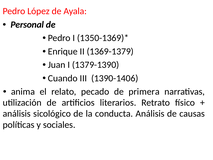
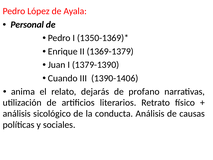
pecado: pecado -> dejarás (95, 91)
primera: primera -> profano (144, 91)
